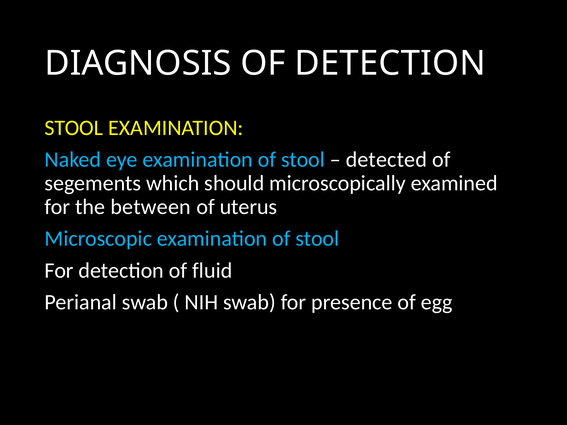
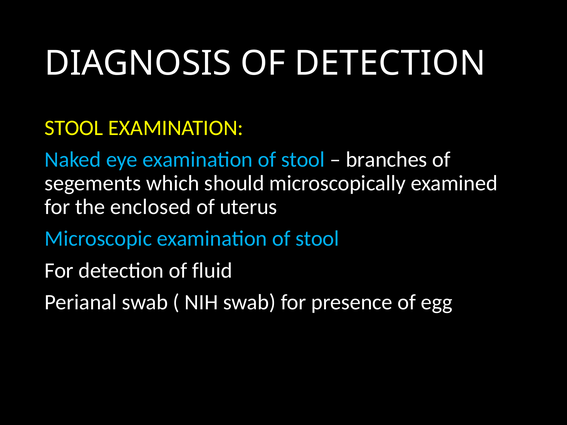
detected: detected -> branches (387, 160)
between: between -> enclosed (151, 207)
